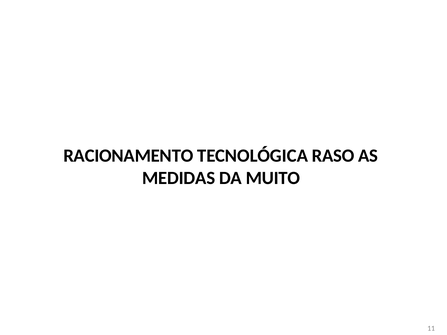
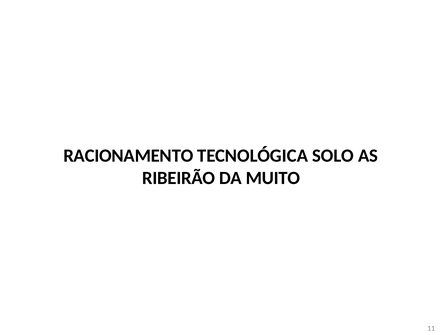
RASO: RASO -> SOLO (333, 156)
MEDIDAS: MEDIDAS -> RIBEIRÃO (179, 178)
